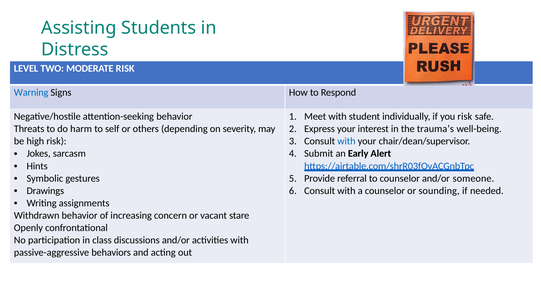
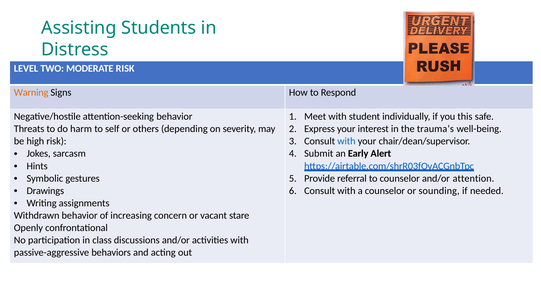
Warning colour: blue -> orange (31, 93)
you risk: risk -> this (465, 117)
someone: someone -> attention (473, 179)
